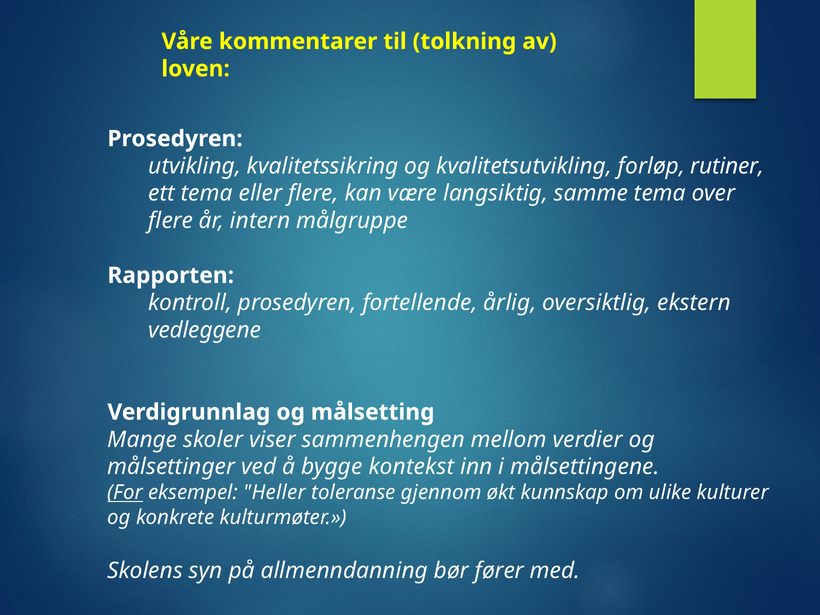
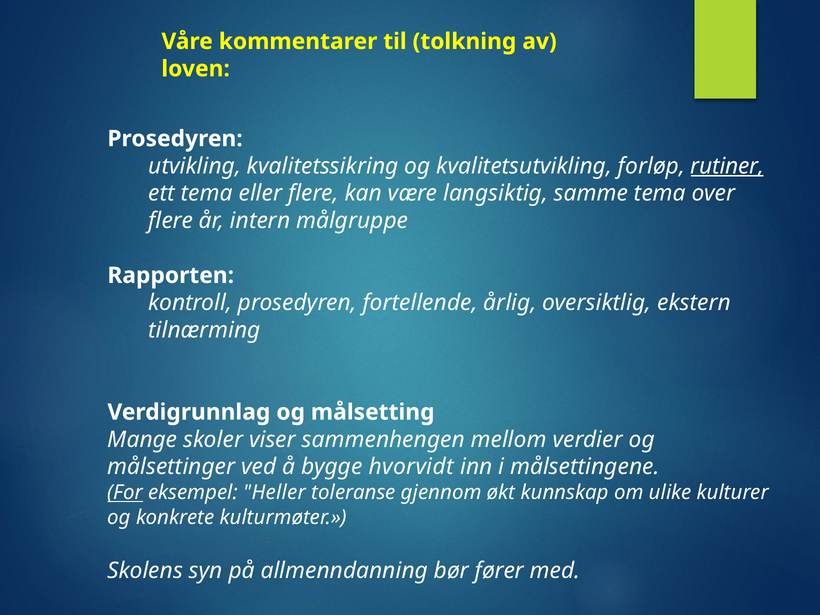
rutiner underline: none -> present (727, 166)
vedleggene: vedleggene -> tilnærming (204, 330)
kontekst: kontekst -> hvorvidt (411, 467)
